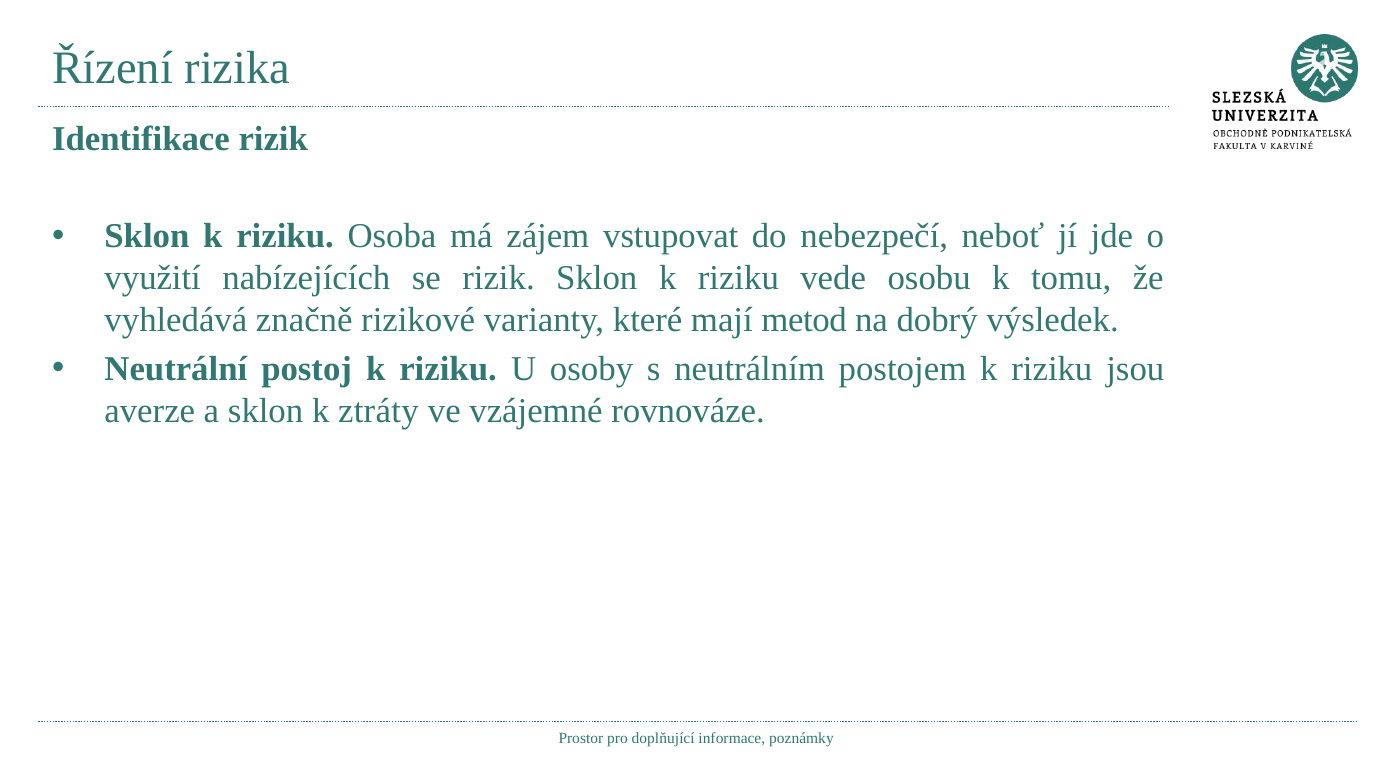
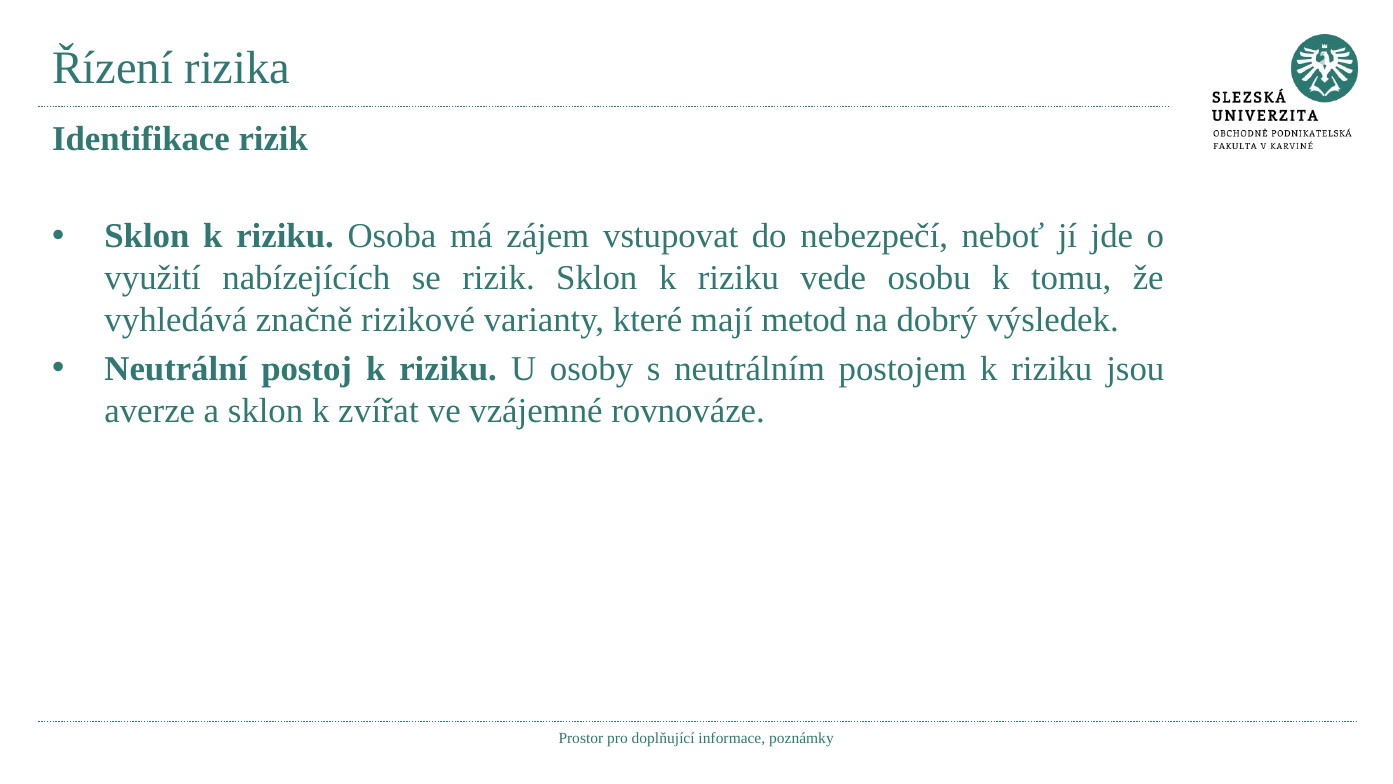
ztráty: ztráty -> zvířat (378, 410)
